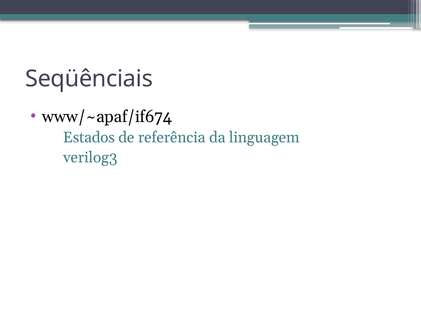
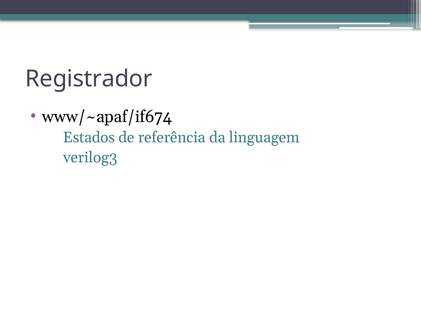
Seqüênciais: Seqüênciais -> Registrador (89, 79)
